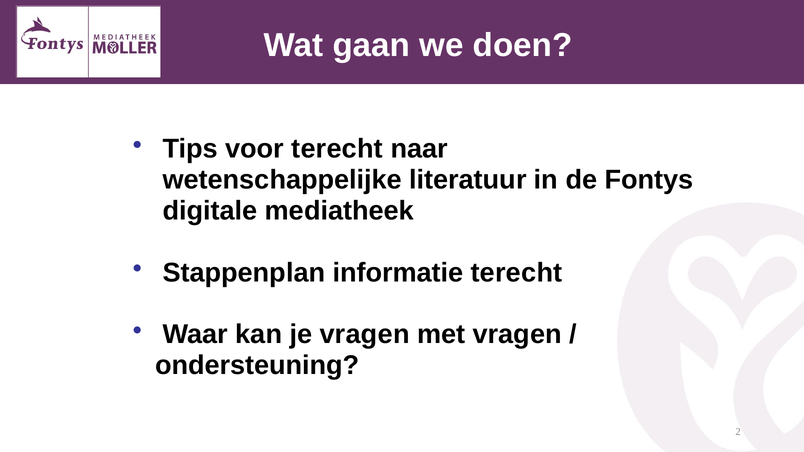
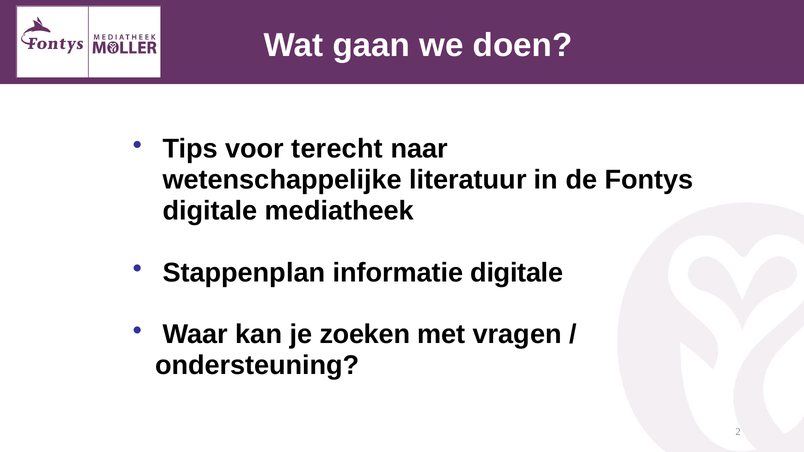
informatie terecht: terecht -> digitale (517, 273)
je vragen: vragen -> zoeken (365, 335)
